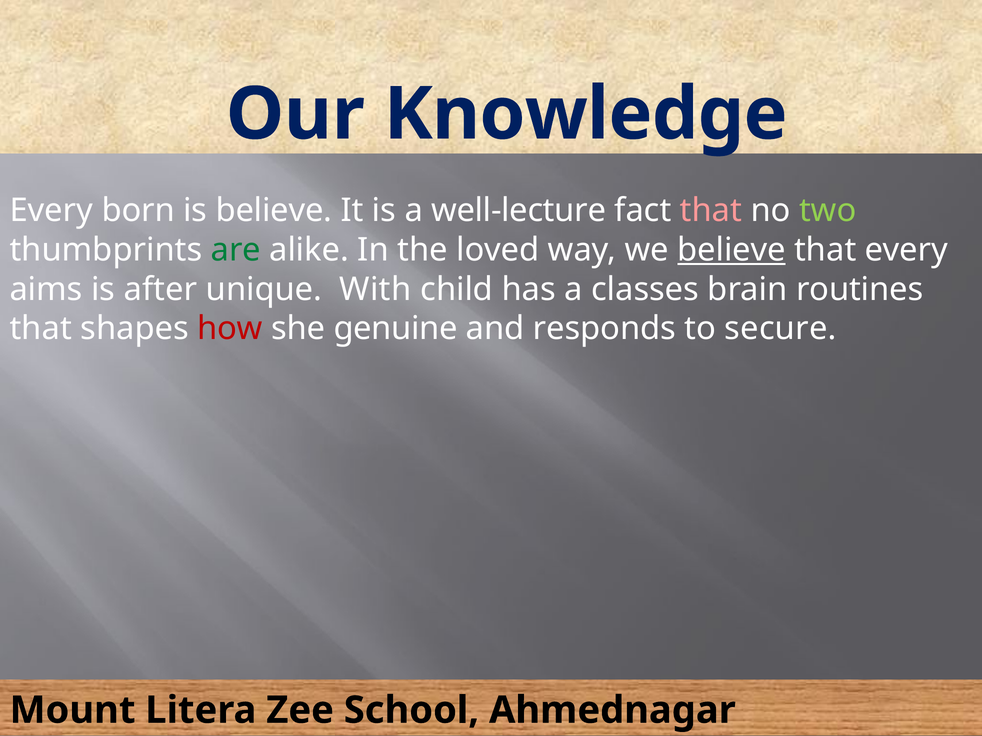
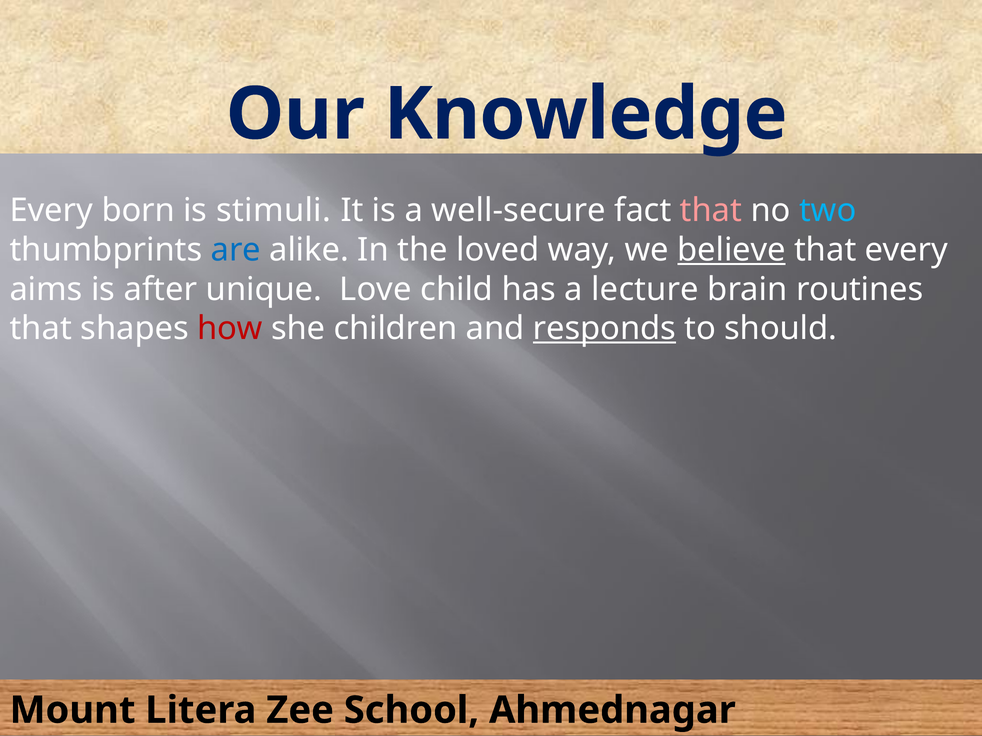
is believe: believe -> stimuli (274, 211)
well-lecture: well-lecture -> well-secure (518, 211)
two colour: light green -> light blue (828, 211)
are colour: green -> blue (236, 250)
With: With -> Love (375, 289)
classes: classes -> lecture (645, 289)
genuine: genuine -> children (396, 329)
responds underline: none -> present (604, 329)
secure: secure -> should (781, 329)
